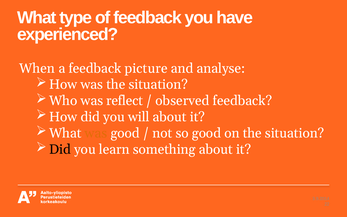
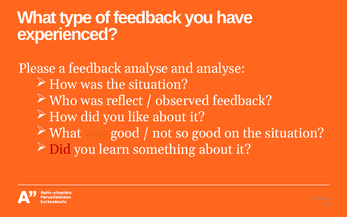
When: When -> Please (37, 68)
feedback picture: picture -> analyse (146, 68)
will: will -> like (139, 117)
Did colour: black -> red (60, 149)
